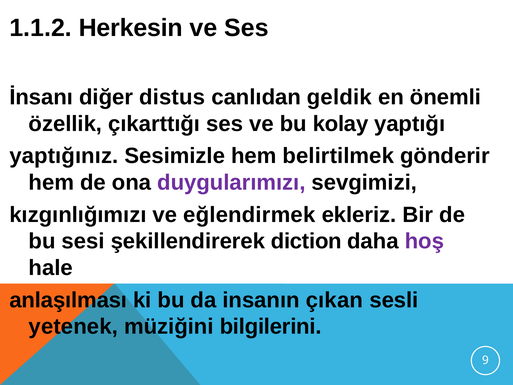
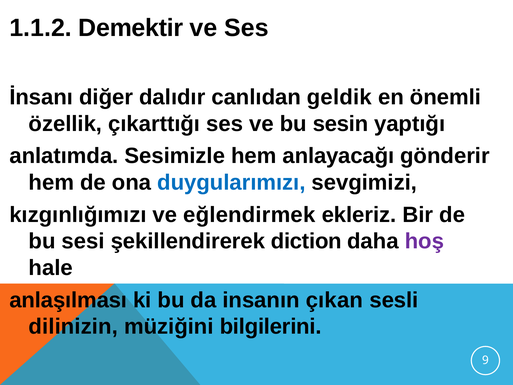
Herkesin: Herkesin -> Demektir (131, 28)
distus: distus -> dalıdır (172, 97)
kolay: kolay -> sesin (341, 124)
yaptığınız: yaptığınız -> anlatımda (64, 156)
belirtilmek: belirtilmek -> anlayacağı (338, 156)
duygularımızı colour: purple -> blue (231, 182)
yetenek: yetenek -> dilinizin (73, 326)
